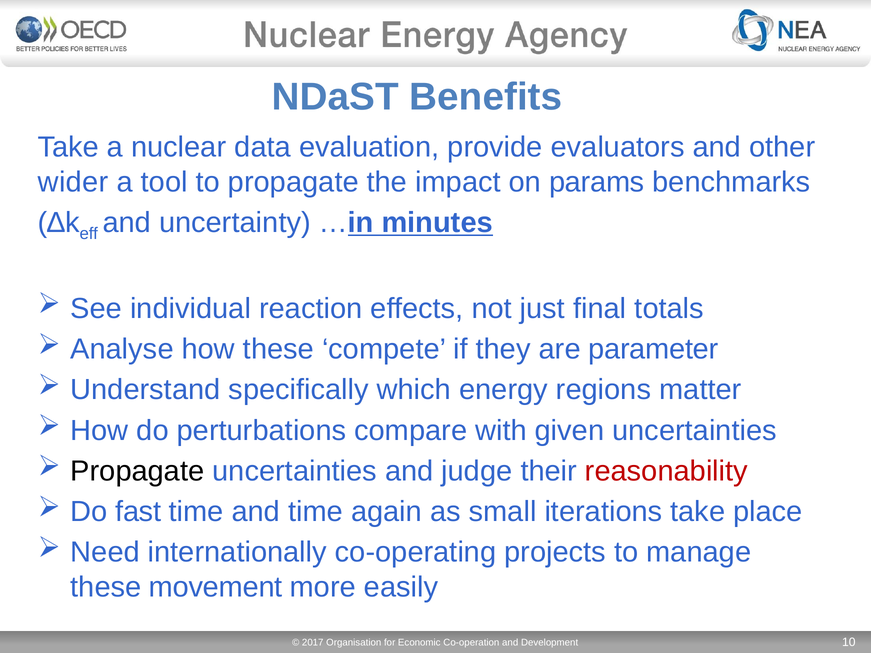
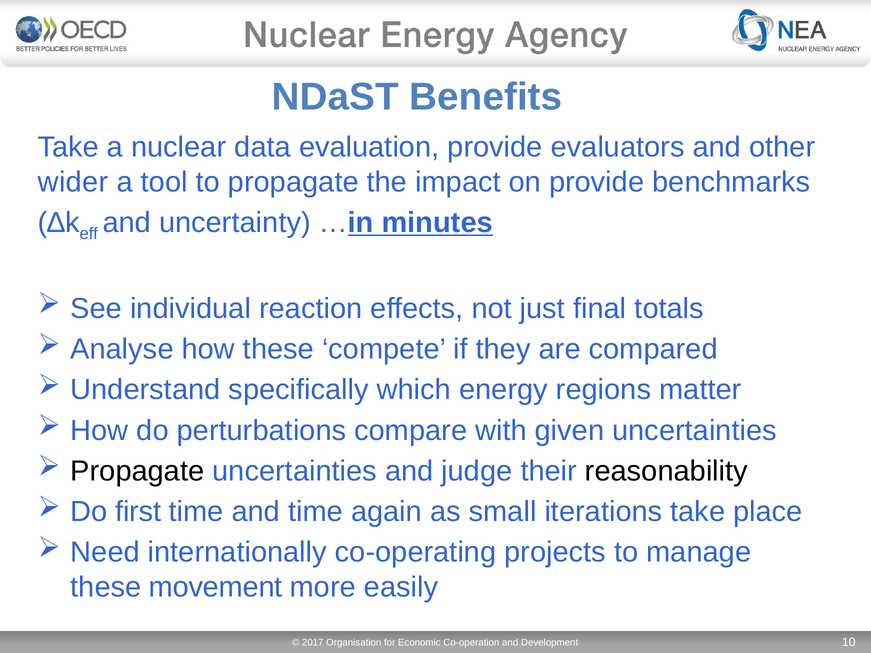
on params: params -> provide (597, 182)
parameter: parameter -> compared (653, 349)
reasonability colour: red -> black (666, 471)
fast: fast -> first (138, 512)
